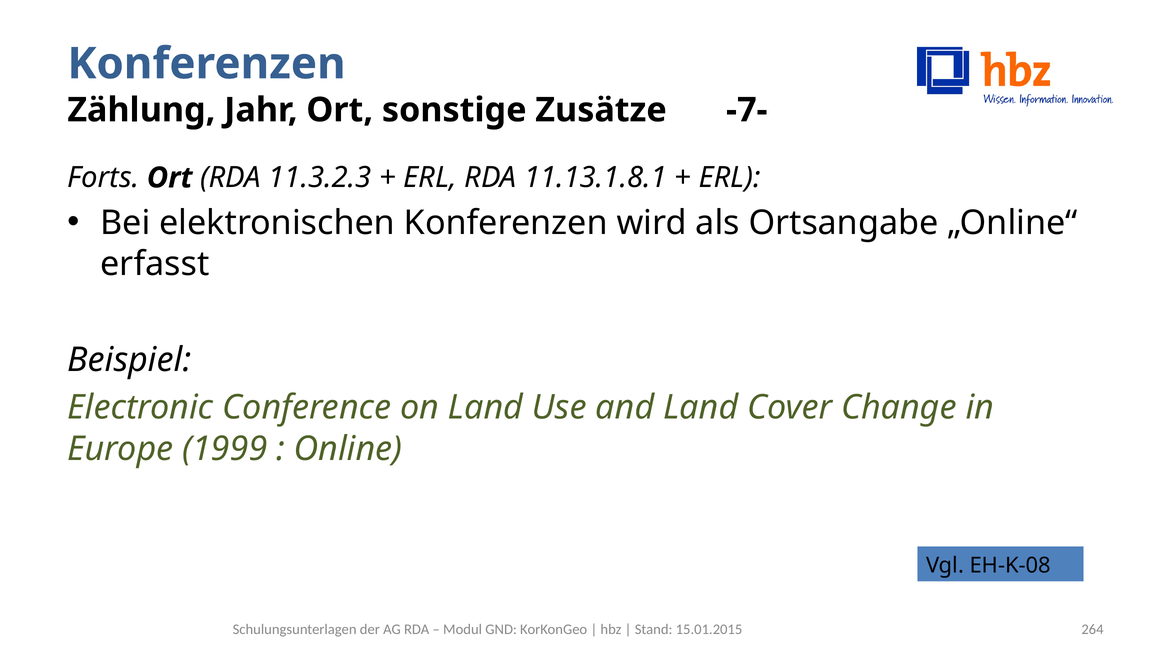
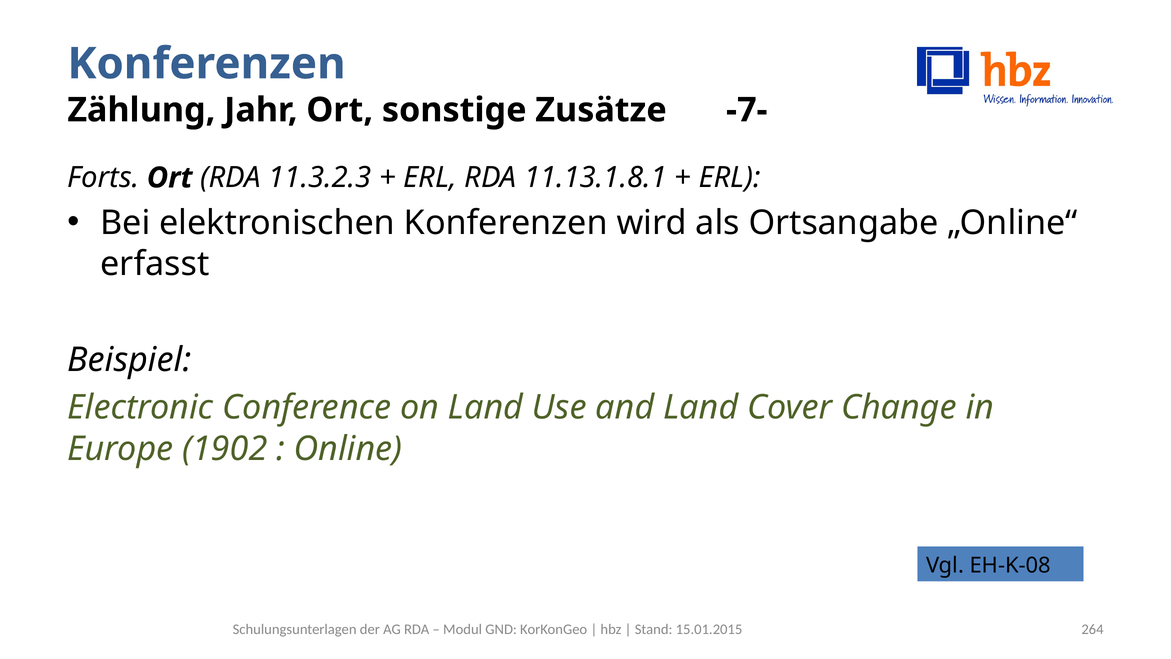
1999: 1999 -> 1902 (225, 449)
